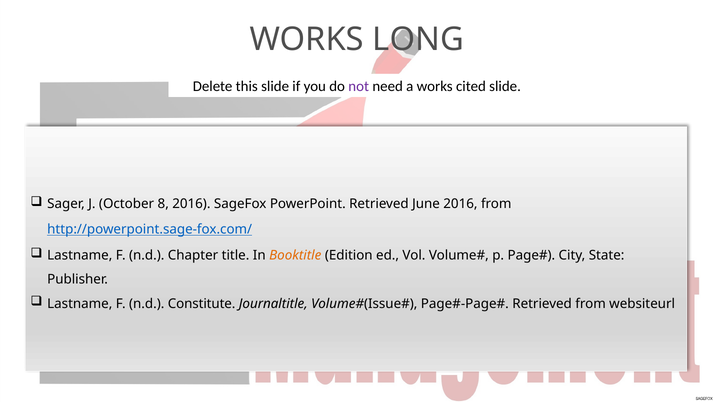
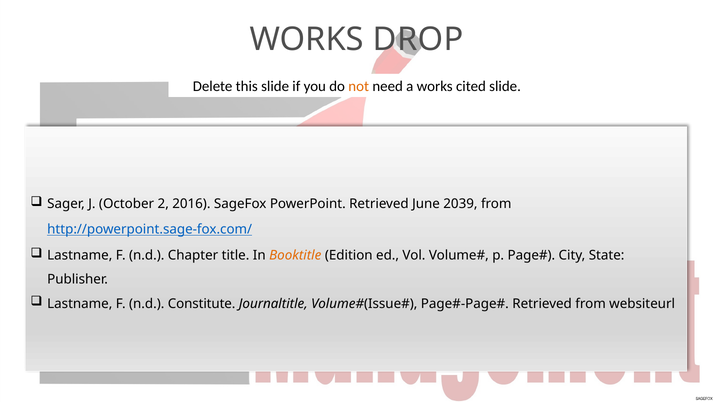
LONG: LONG -> DROP (418, 40)
not colour: purple -> orange (359, 86)
8: 8 -> 2 (163, 204)
June 2016: 2016 -> 2039 (460, 204)
